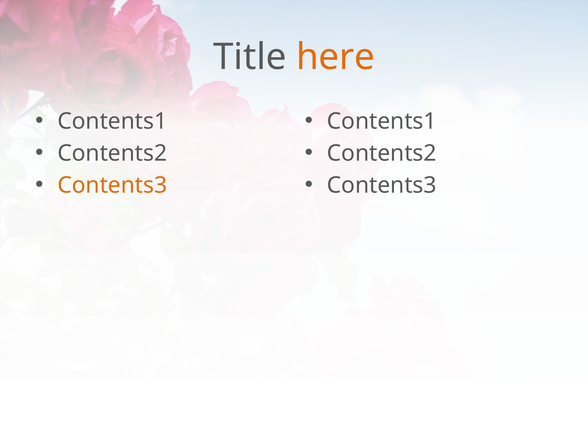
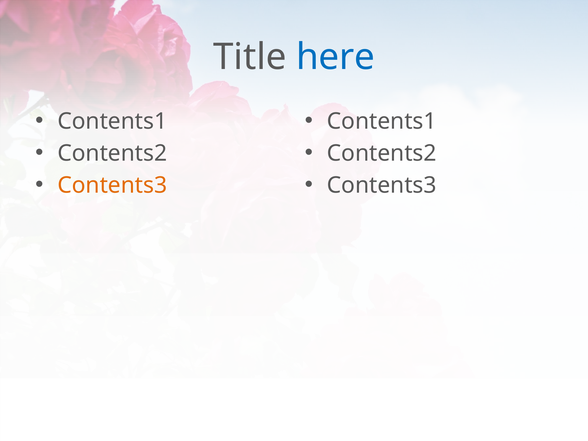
here colour: orange -> blue (335, 57)
